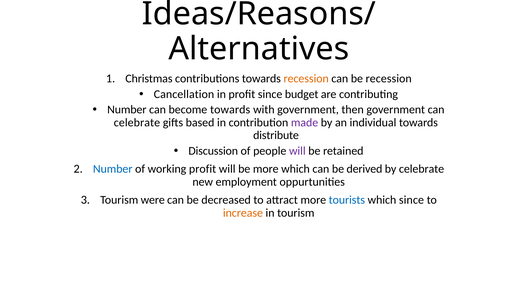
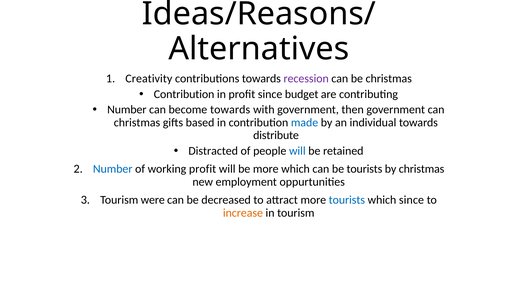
Christmas: Christmas -> Creativity (149, 79)
recession colour: orange -> purple (306, 79)
be recession: recession -> christmas (389, 79)
Cancellation: Cancellation -> Contribution (184, 94)
celebrate: celebrate -> christmas (137, 123)
made colour: purple -> blue (305, 123)
Discussion: Discussion -> Distracted (213, 151)
will colour: purple -> blue (297, 151)
be derived: derived -> tourists (364, 169)
by celebrate: celebrate -> christmas (422, 169)
